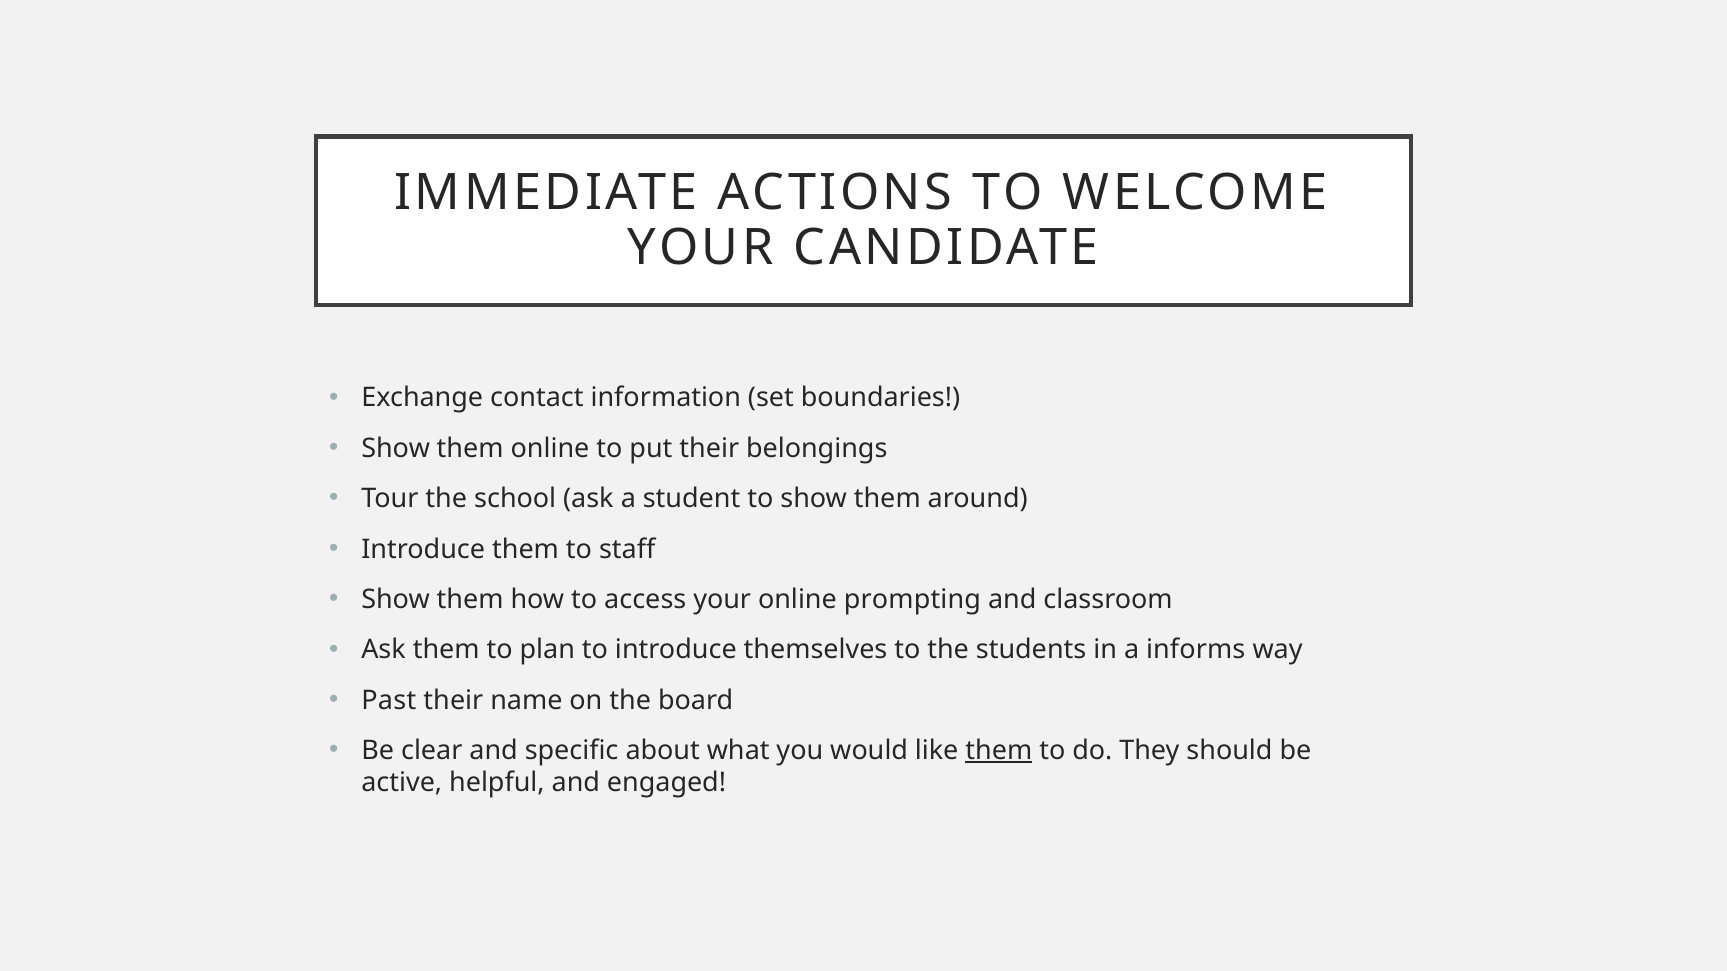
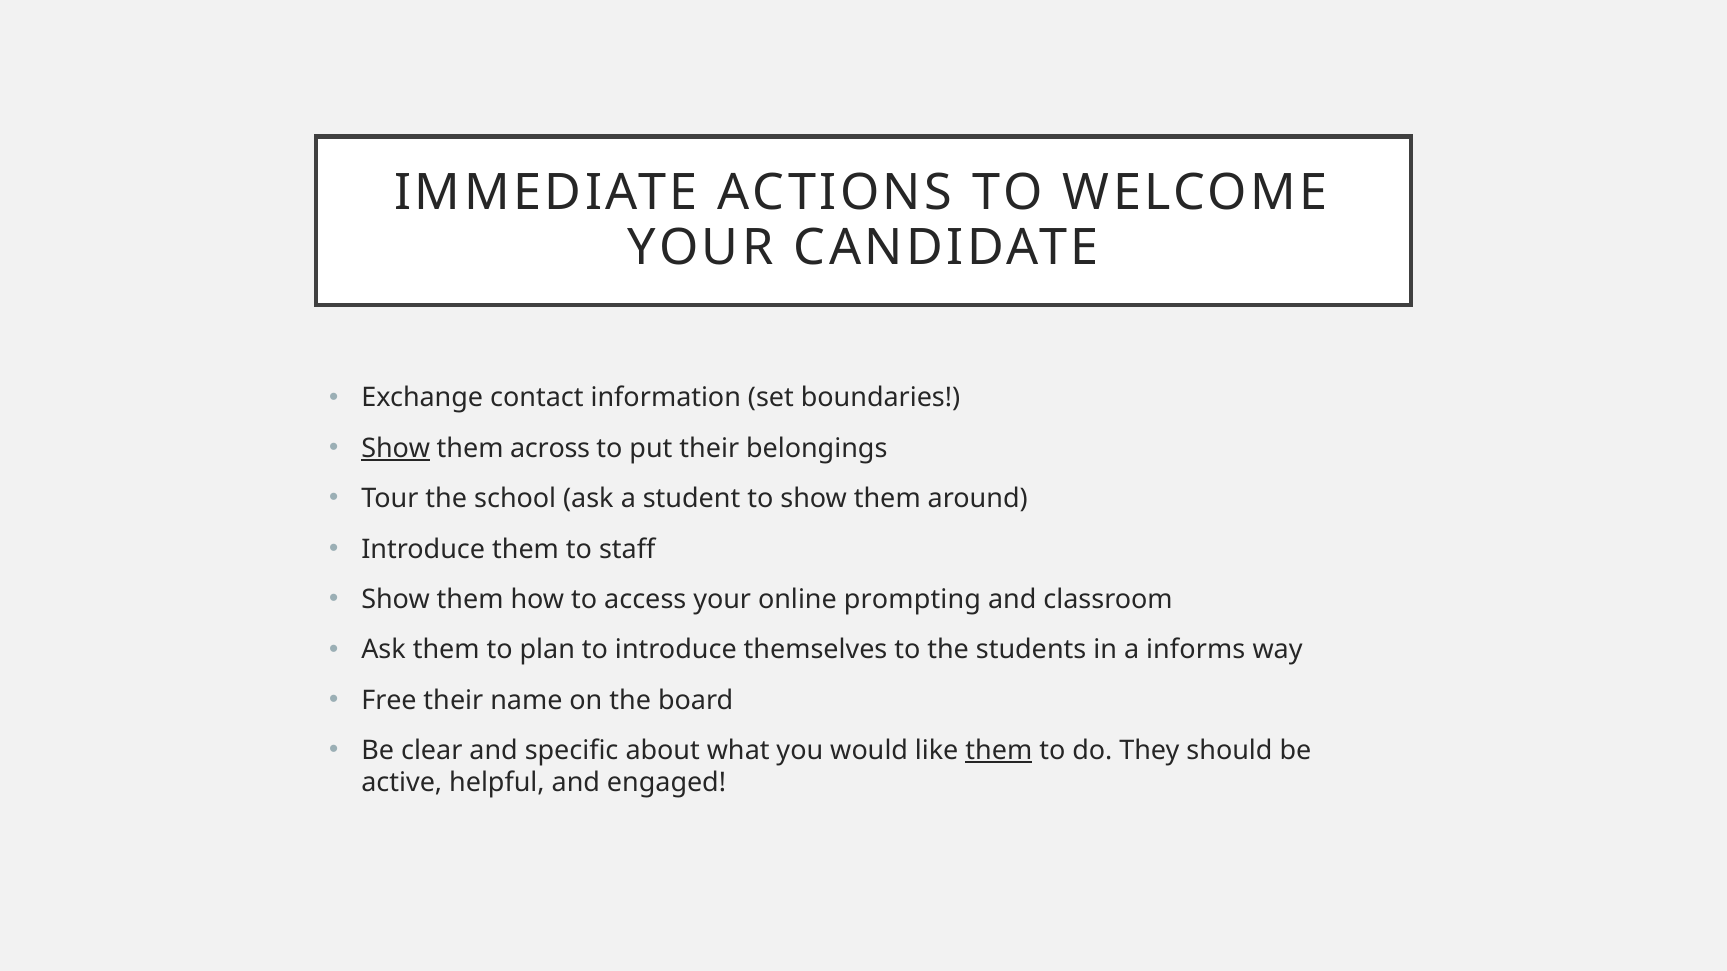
Show underline: none -> present (396, 449)
them online: online -> across (550, 449)
Past: Past -> Free (389, 701)
